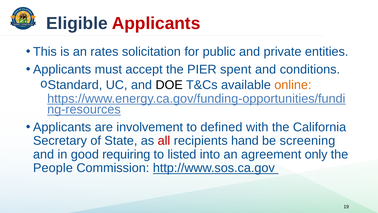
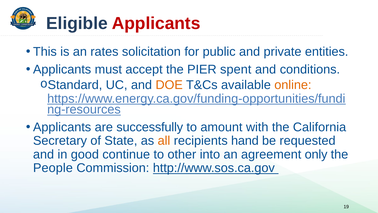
DOE colour: black -> orange (169, 85)
involvement: involvement -> successfully (150, 127)
defined: defined -> amount (221, 127)
all colour: red -> orange (164, 140)
screening: screening -> requested (308, 140)
requiring: requiring -> continue (126, 154)
listed: listed -> other (182, 154)
